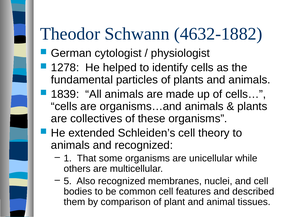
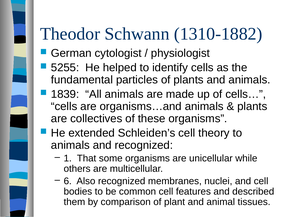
4632-1882: 4632-1882 -> 1310-1882 (218, 34)
1278: 1278 -> 5255 (65, 68)
5: 5 -> 6 (68, 182)
